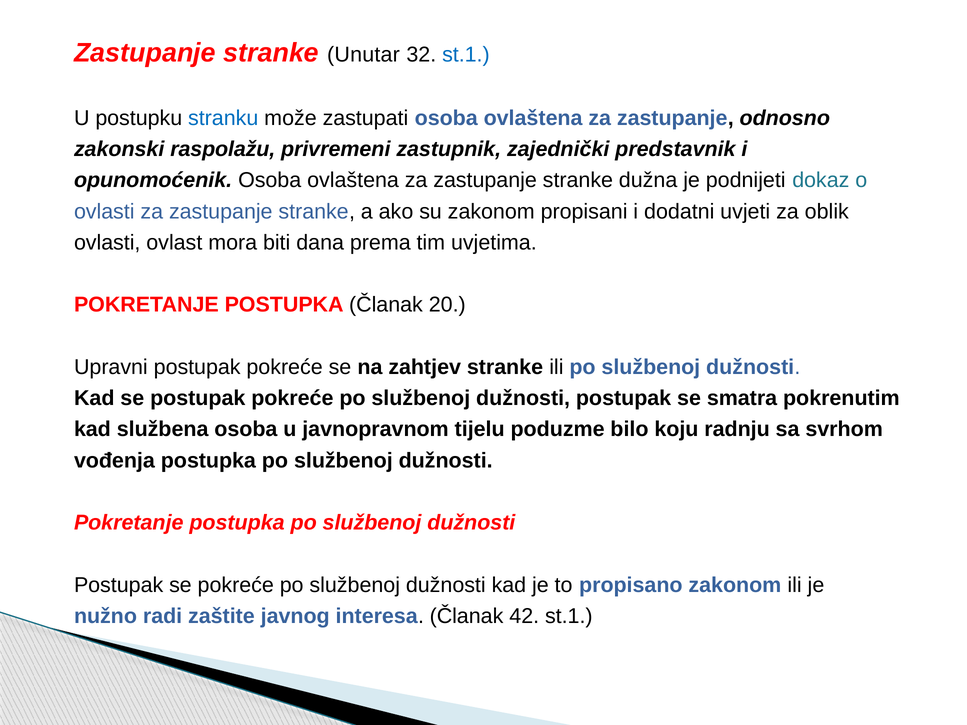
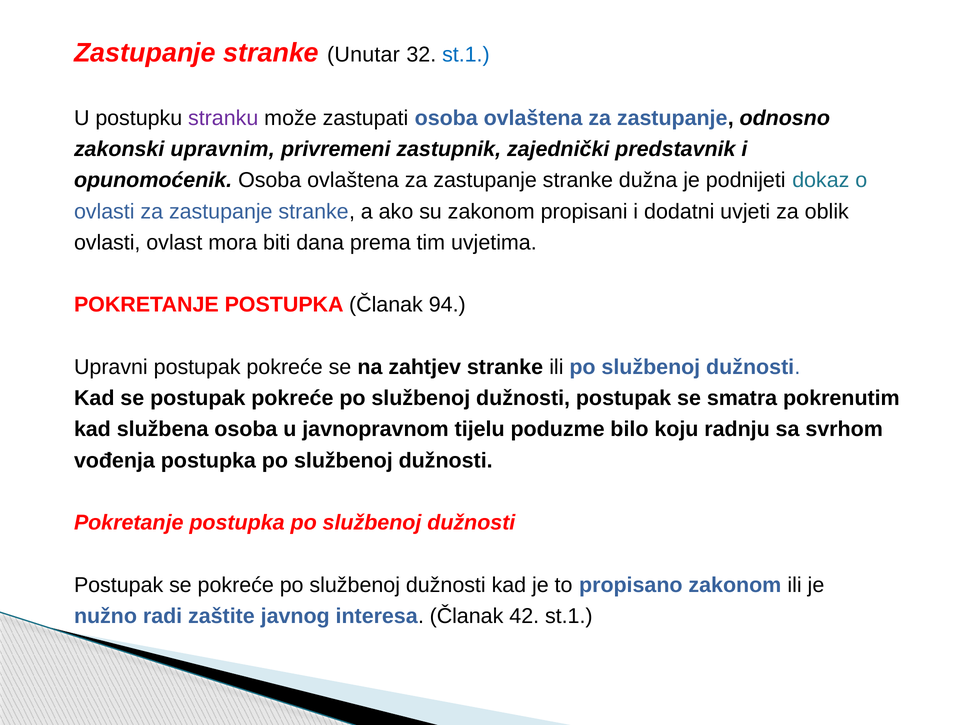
stranku colour: blue -> purple (223, 118)
raspolažu: raspolažu -> upravnim (223, 149)
20: 20 -> 94 (447, 305)
